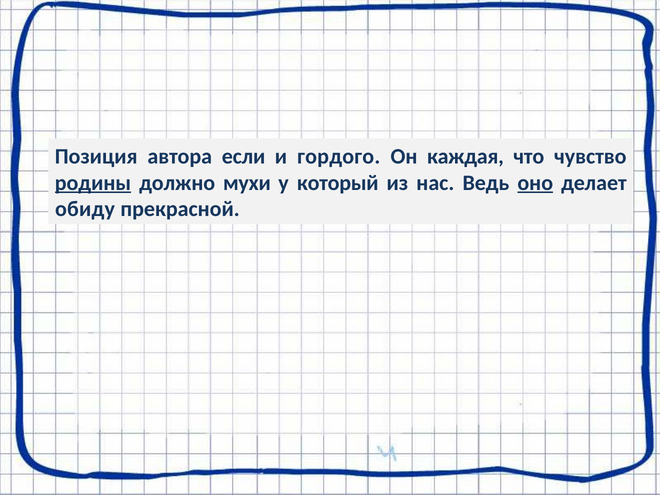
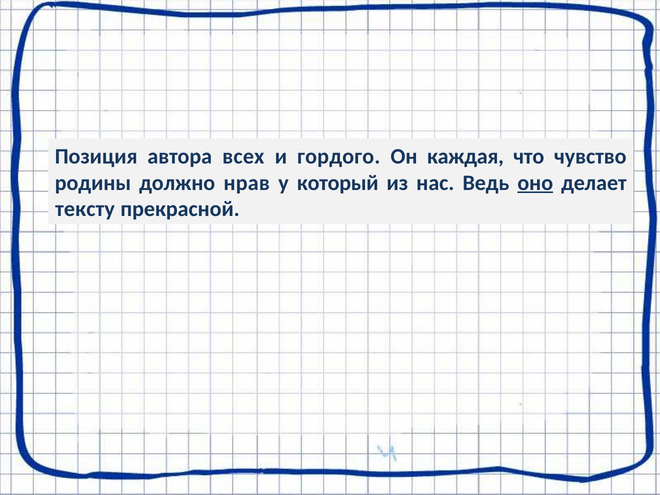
если: если -> всех (243, 156)
родины underline: present -> none (93, 183)
мухи: мухи -> нрав (247, 183)
обиду: обиду -> тексту (85, 209)
